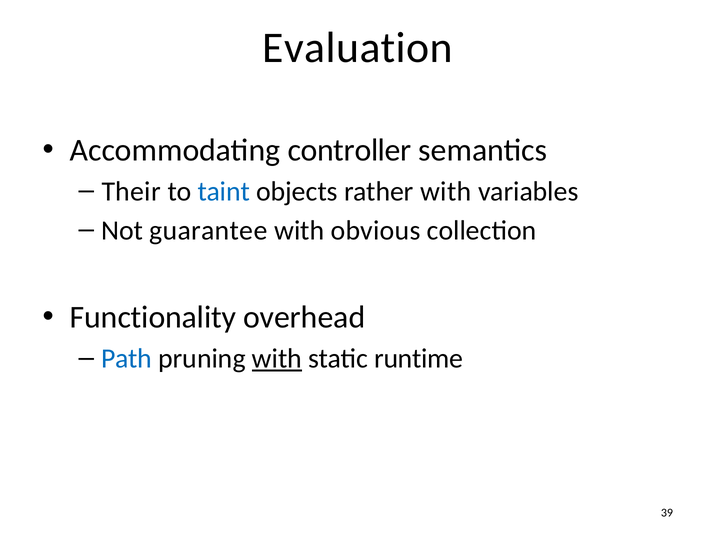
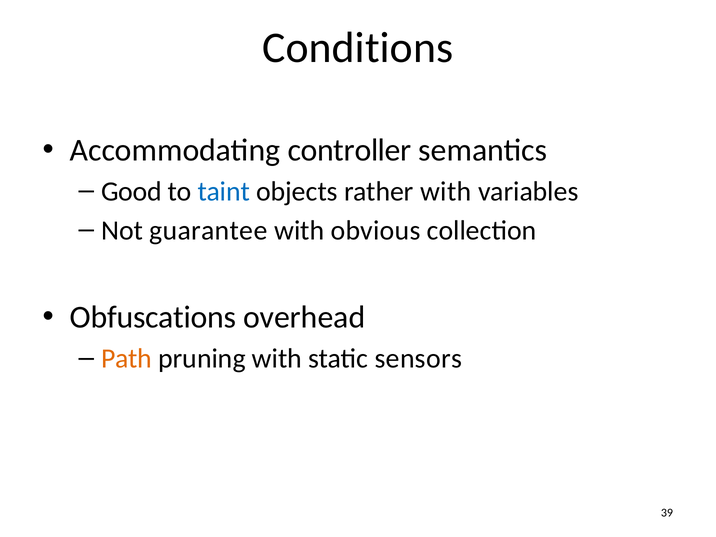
Evaluation: Evaluation -> Conditions (358, 48)
Their: Their -> Good (131, 191)
Functionality: Functionality -> Obfuscations (153, 317)
Path colour: blue -> orange (127, 358)
with underline: present -> none (277, 358)
runtime: runtime -> sensors (418, 358)
